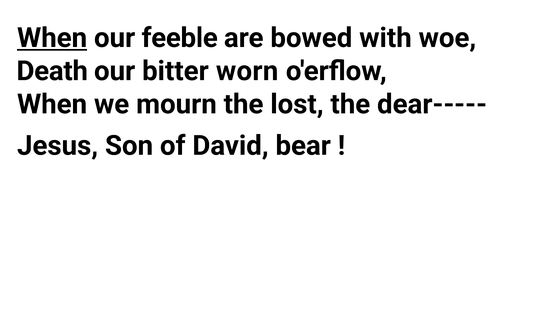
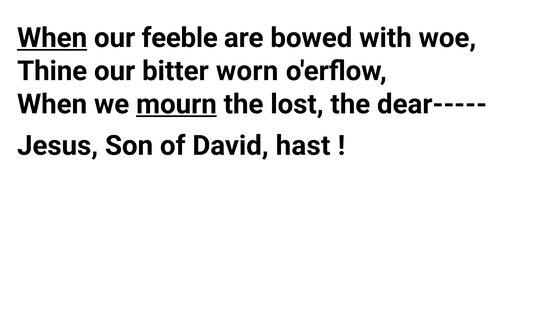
Death: Death -> Thine (52, 71)
mourn underline: none -> present (176, 104)
bear: bear -> hast (303, 146)
